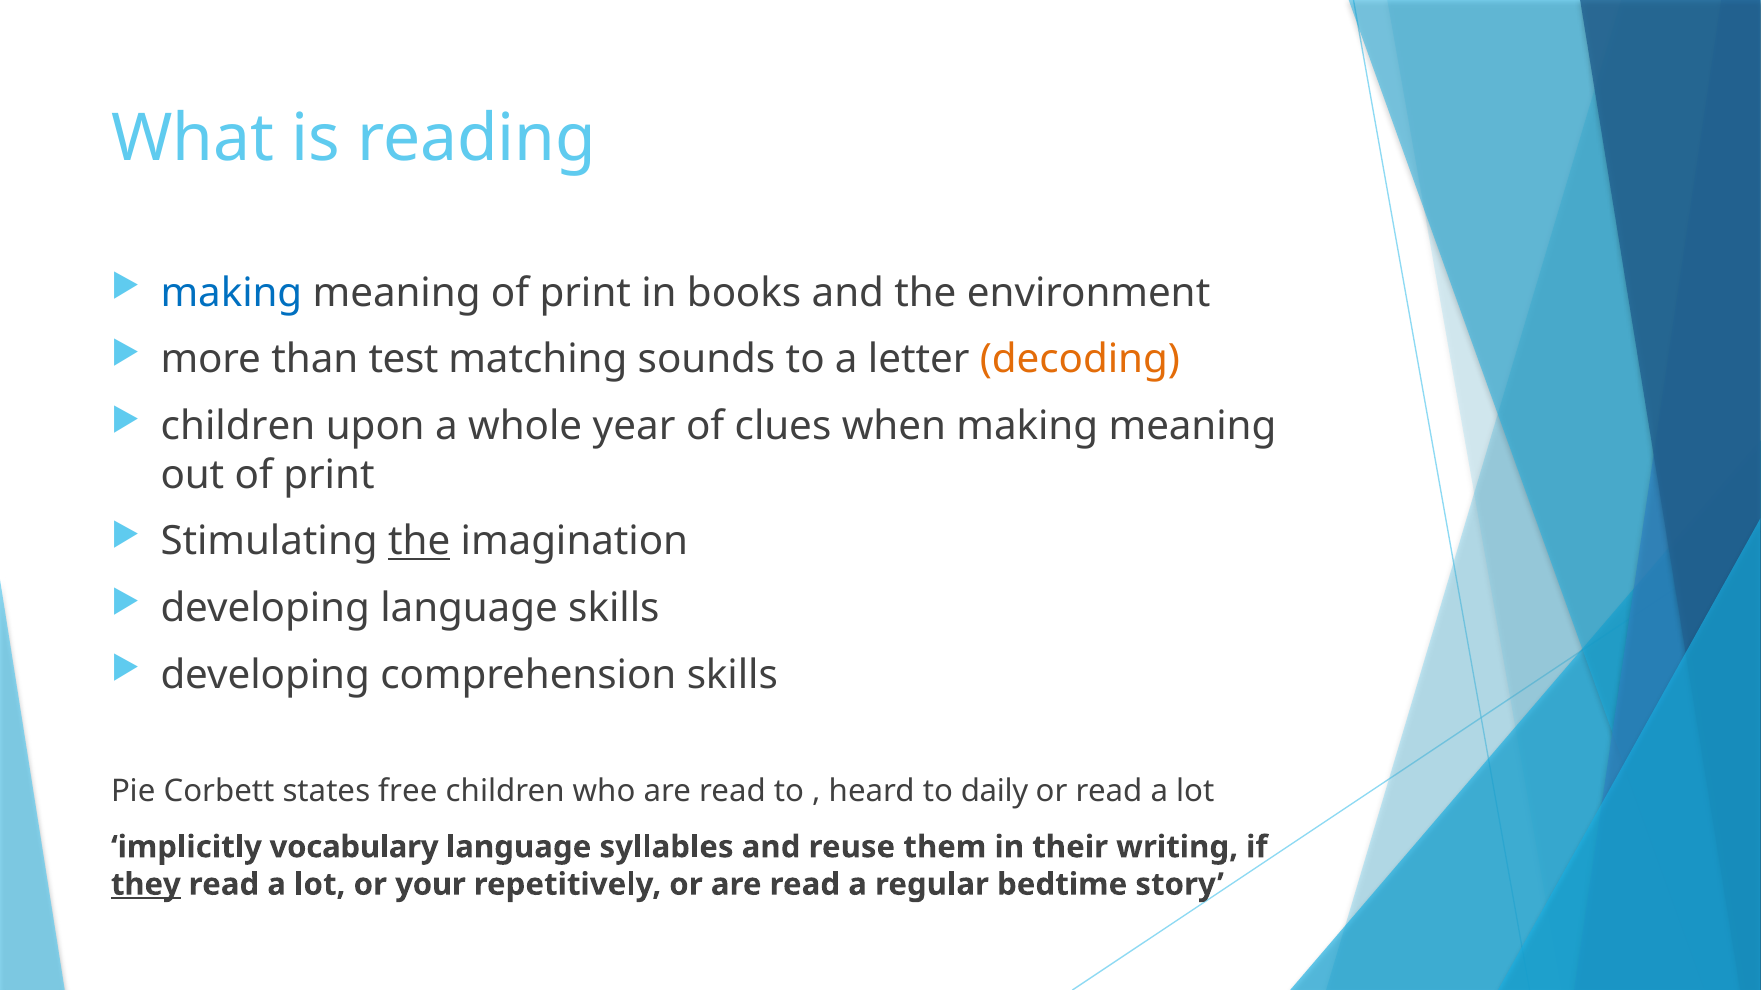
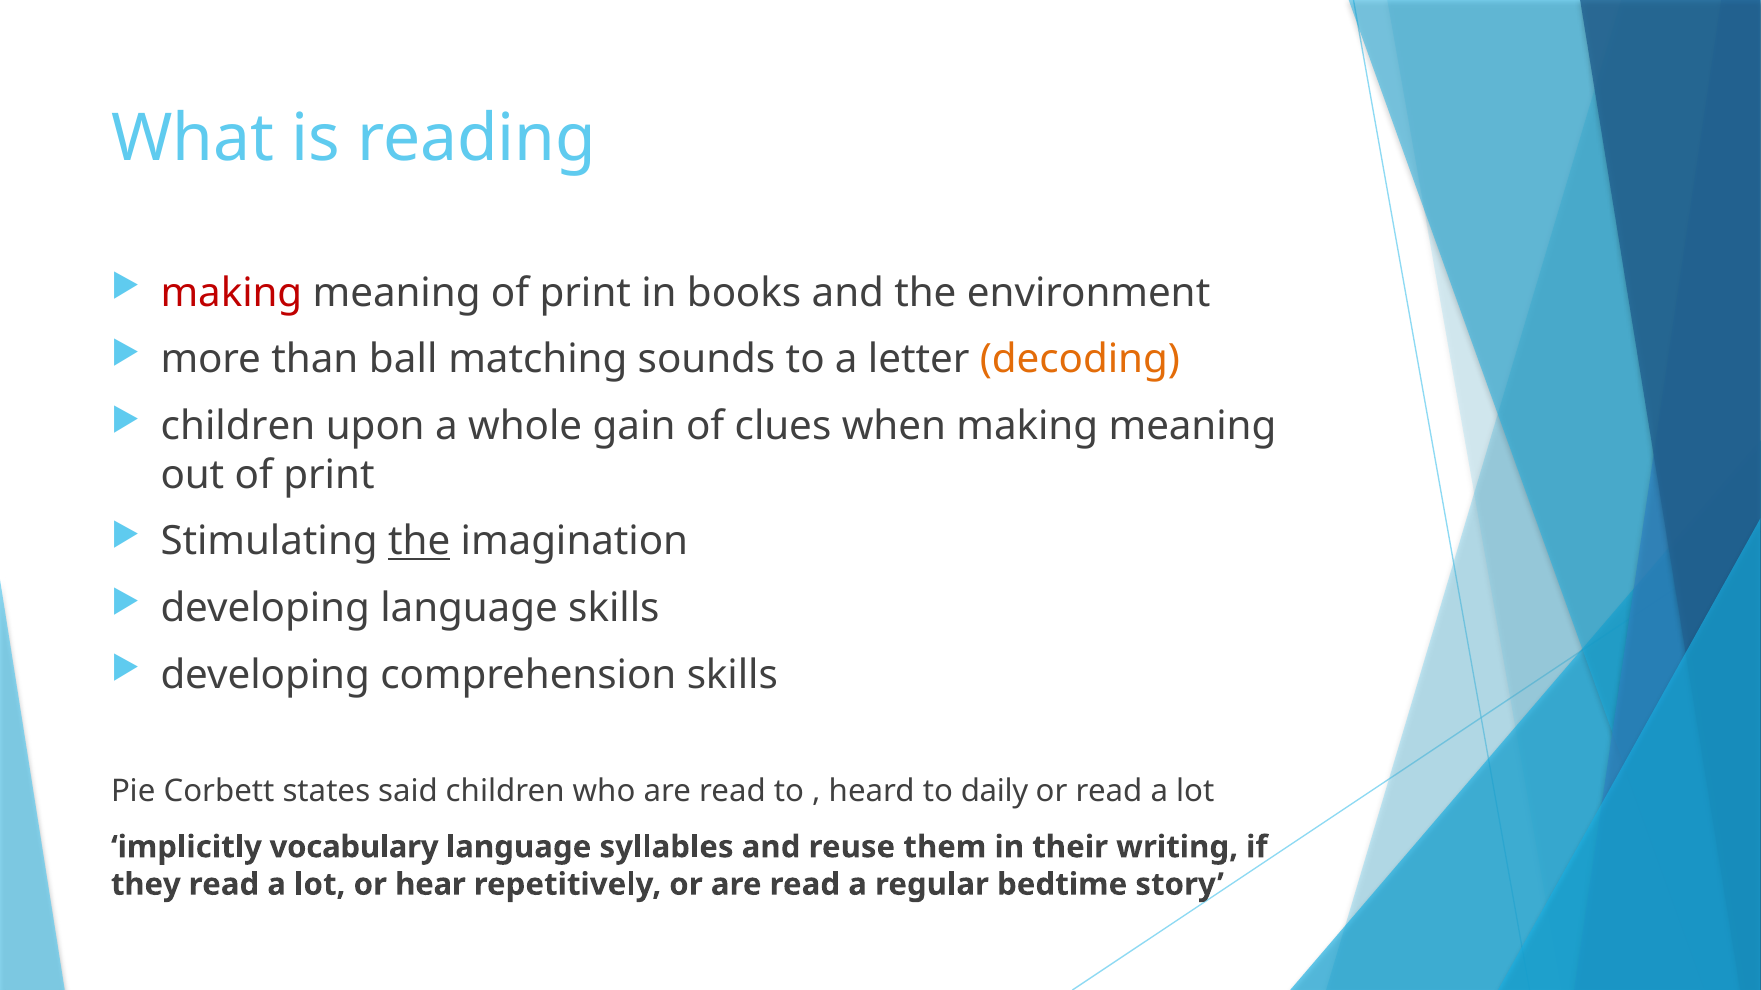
making colour: blue -> red (231, 293)
test: test -> ball (403, 360)
year: year -> gain (634, 427)
free: free -> said (408, 792)
they underline: present -> none (146, 885)
your: your -> hear (431, 885)
